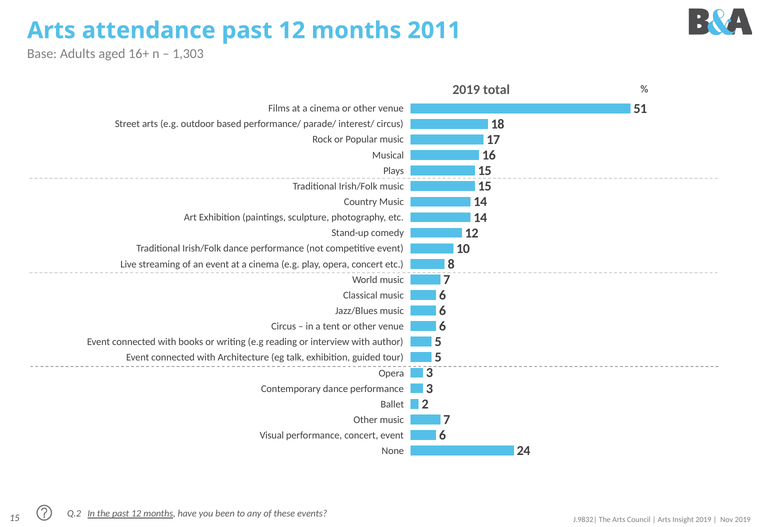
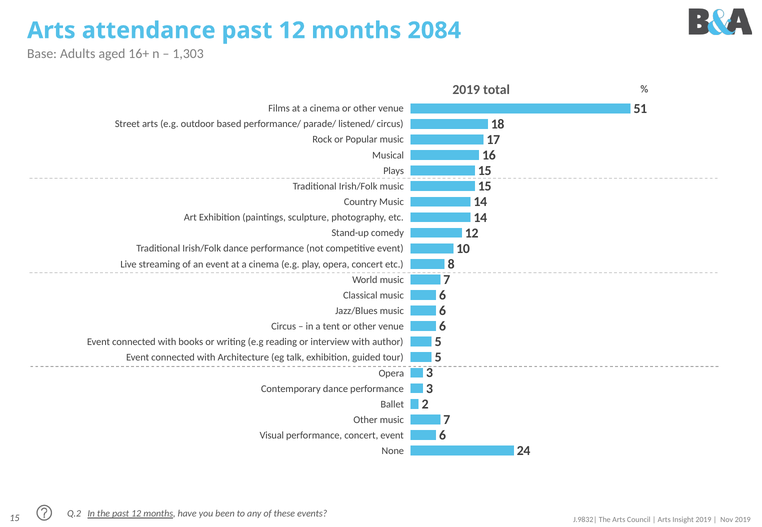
2011: 2011 -> 2084 (434, 31)
interest/: interest/ -> listened/ (356, 124)
